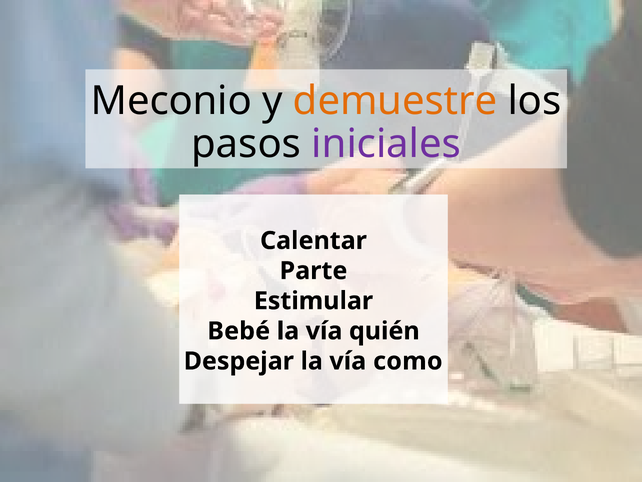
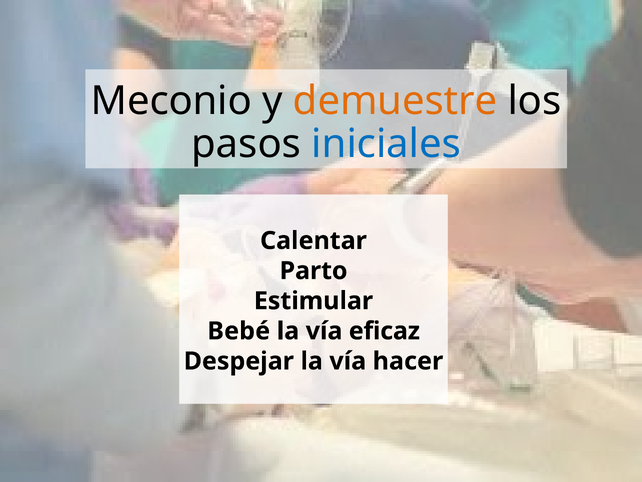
iniciales colour: purple -> blue (386, 144)
Parte: Parte -> Parto (314, 271)
quién: quién -> eficaz (384, 331)
como: como -> hacer (408, 361)
